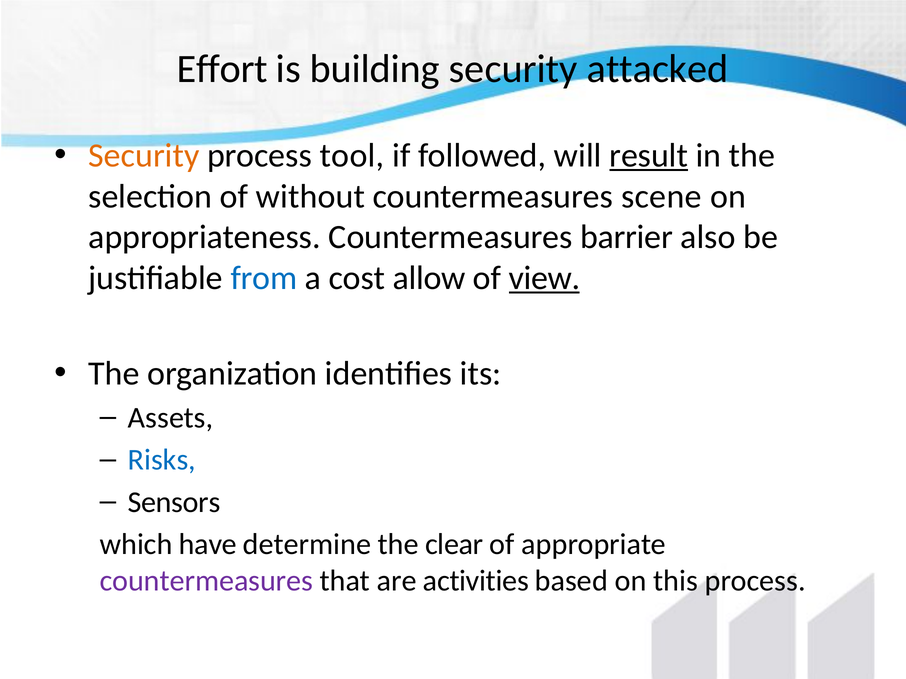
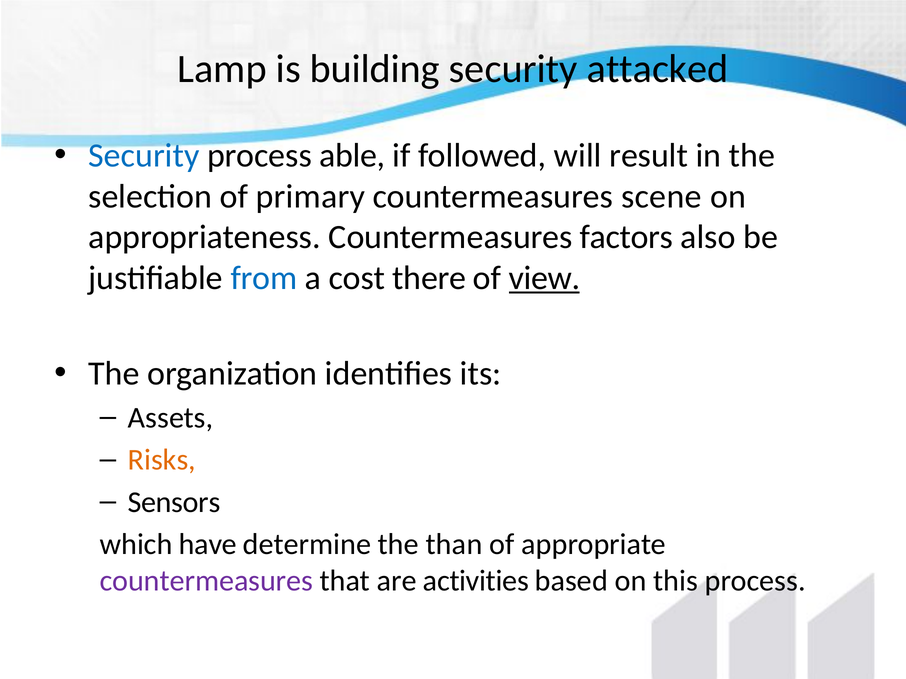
Effort: Effort -> Lamp (222, 69)
Security colour: orange -> blue (144, 156)
tool: tool -> able (352, 156)
result underline: present -> none (649, 156)
without: without -> primary (310, 196)
barrier: barrier -> factors (627, 237)
allow: allow -> there (429, 278)
Risks colour: blue -> orange (162, 460)
clear: clear -> than (454, 545)
